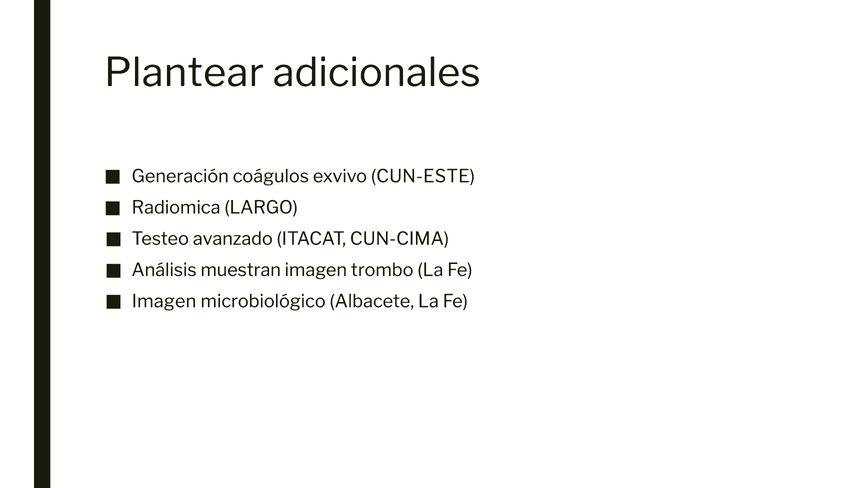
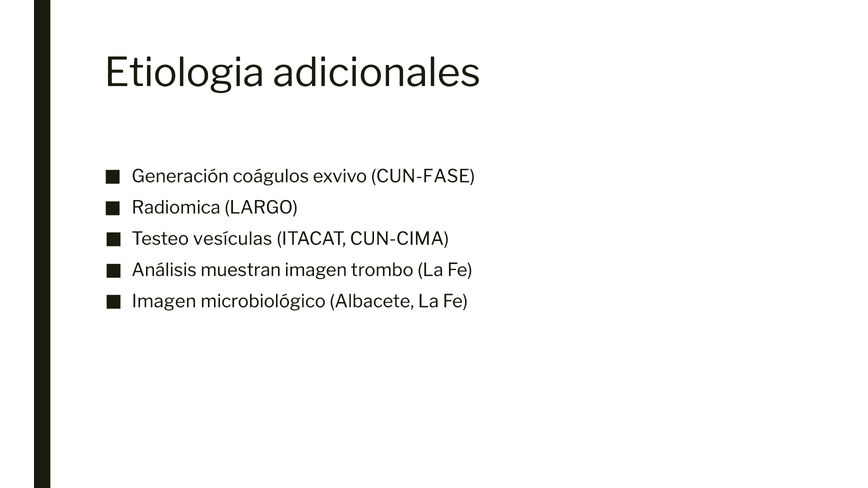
Plantear: Plantear -> Etiologia (184, 73)
CUN-ESTE: CUN-ESTE -> CUN-FASE (423, 176)
avanzado: avanzado -> vesículas (233, 239)
